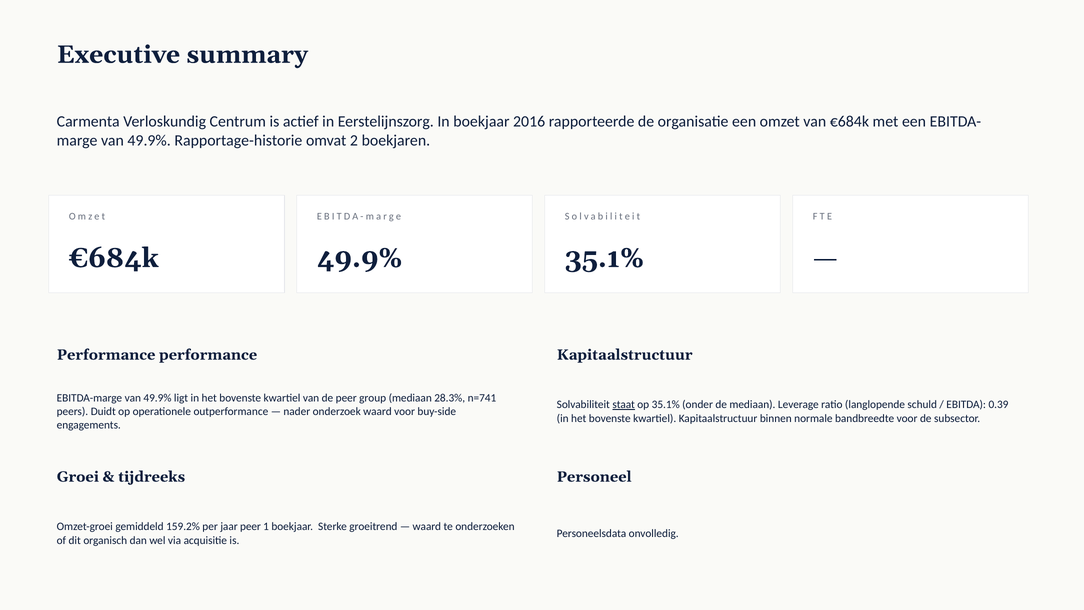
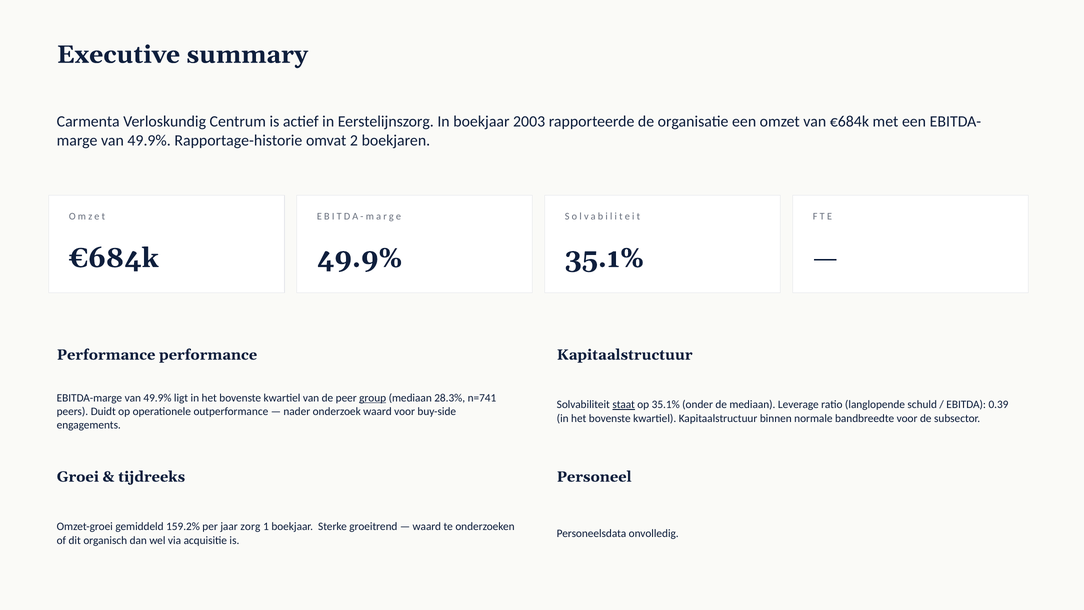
2016: 2016 -> 2003 (529, 122)
group underline: none -> present (373, 398)
jaar peer: peer -> zorg (250, 526)
